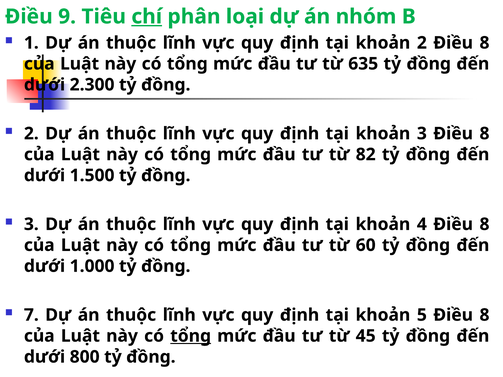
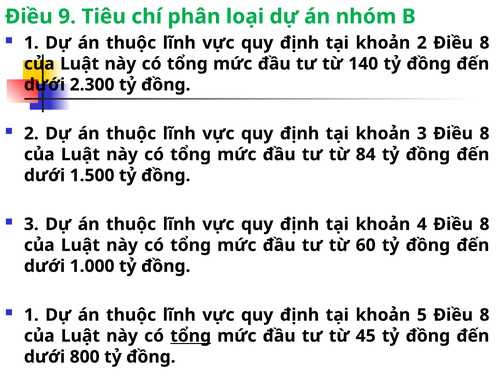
chí underline: present -> none (147, 17)
635: 635 -> 140 (363, 64)
82: 82 -> 84 (366, 155)
7: 7 -> 1 (31, 315)
